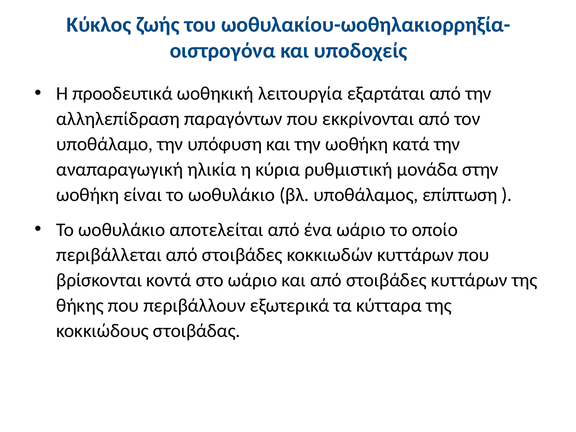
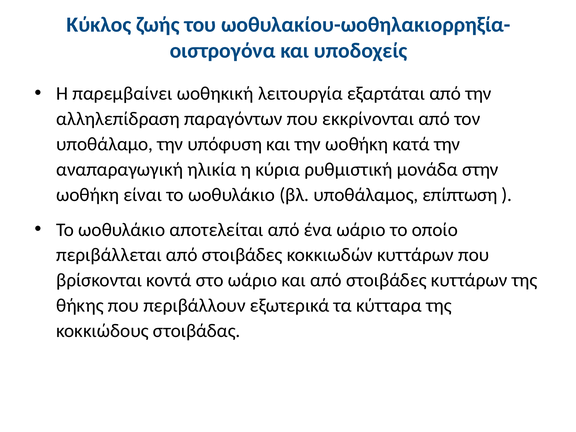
προοδευτικά: προοδευτικά -> παρεμβαίνει (122, 93)
